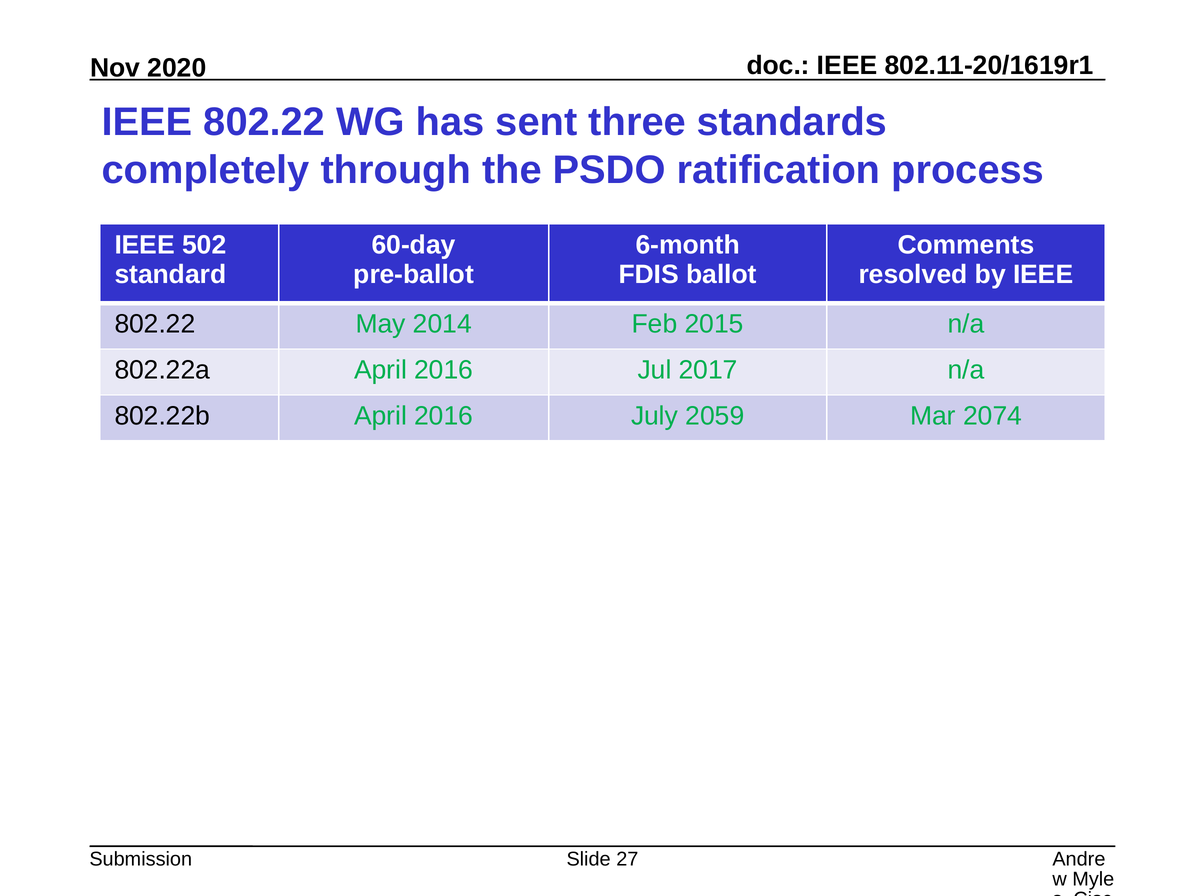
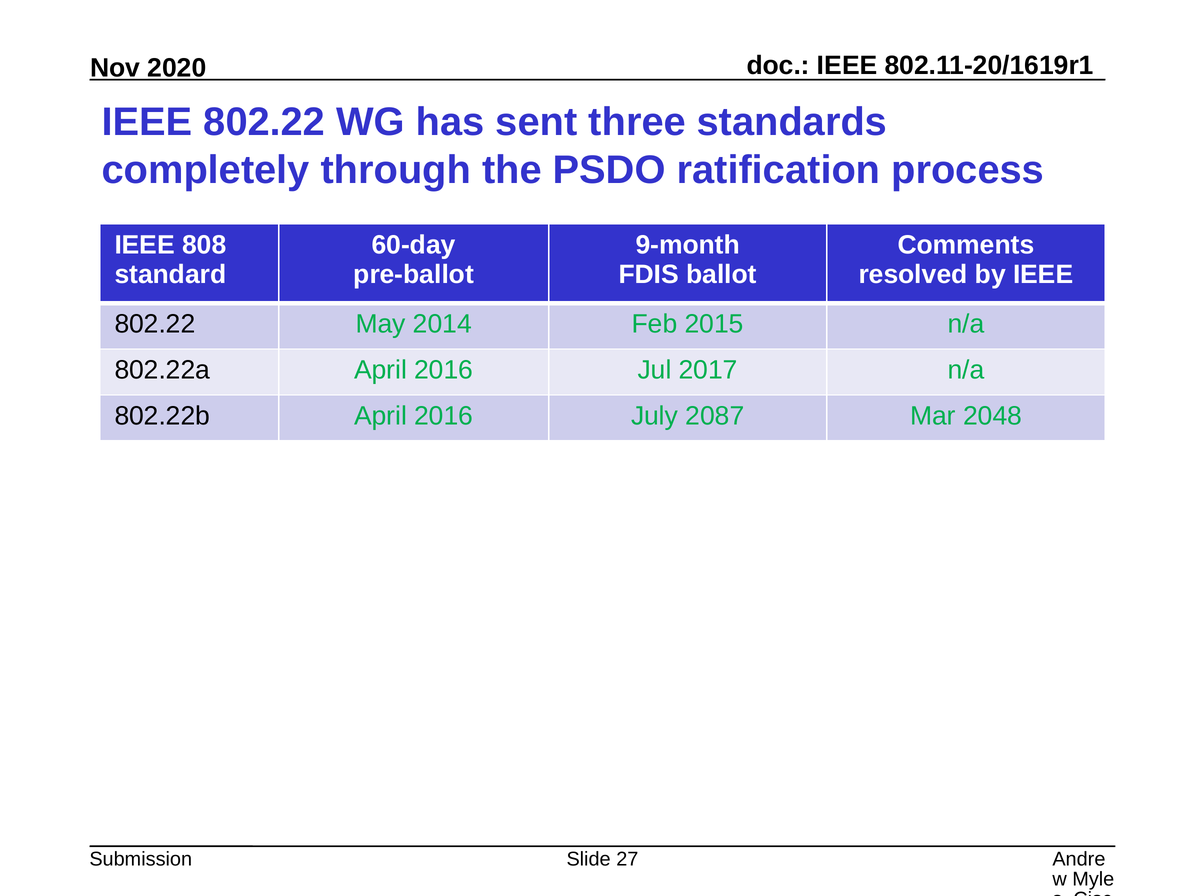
502: 502 -> 808 (204, 245)
6-month: 6-month -> 9-month (688, 245)
2059: 2059 -> 2087 (715, 416)
2074: 2074 -> 2048 (993, 416)
